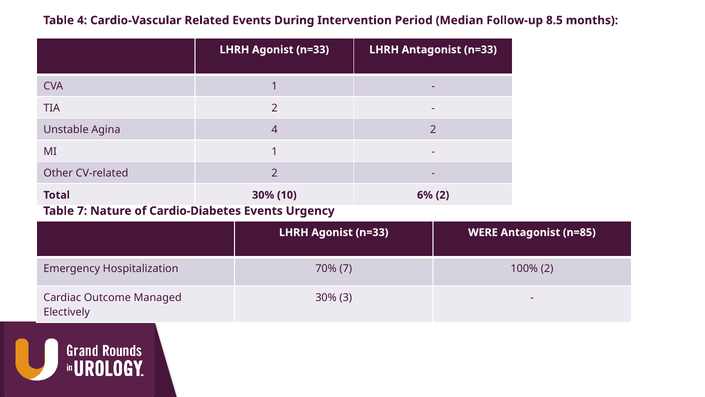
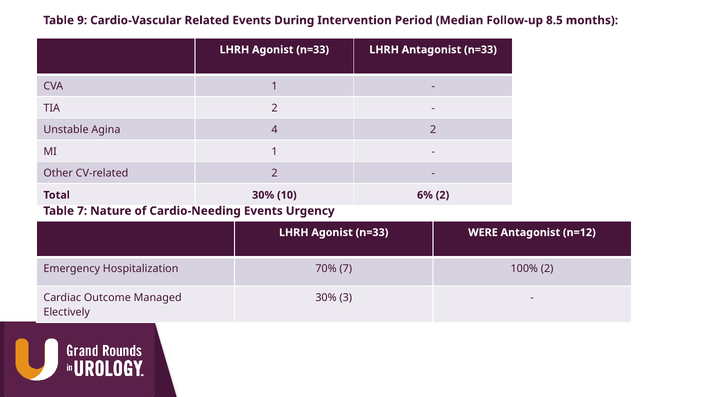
Table 4: 4 -> 9 (82, 20)
Cardio-Diabetes: Cardio-Diabetes -> Cardio-Needing (195, 211)
n=85: n=85 -> n=12 (579, 232)
